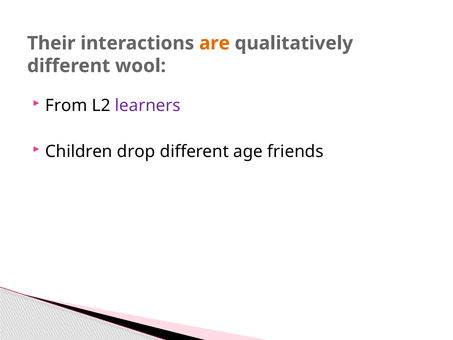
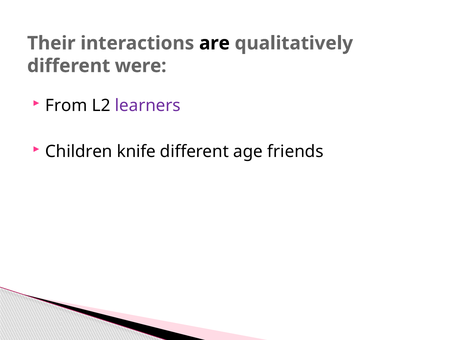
are colour: orange -> black (214, 43)
wool: wool -> were (141, 66)
drop: drop -> knife (136, 151)
